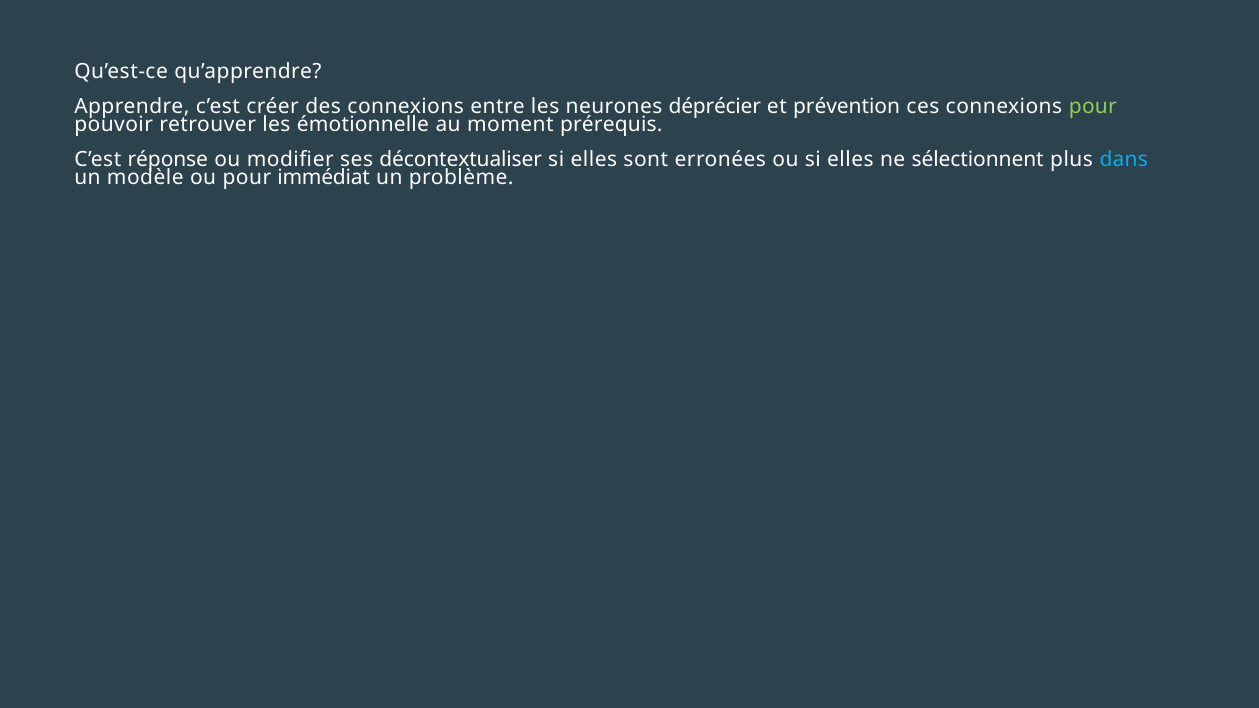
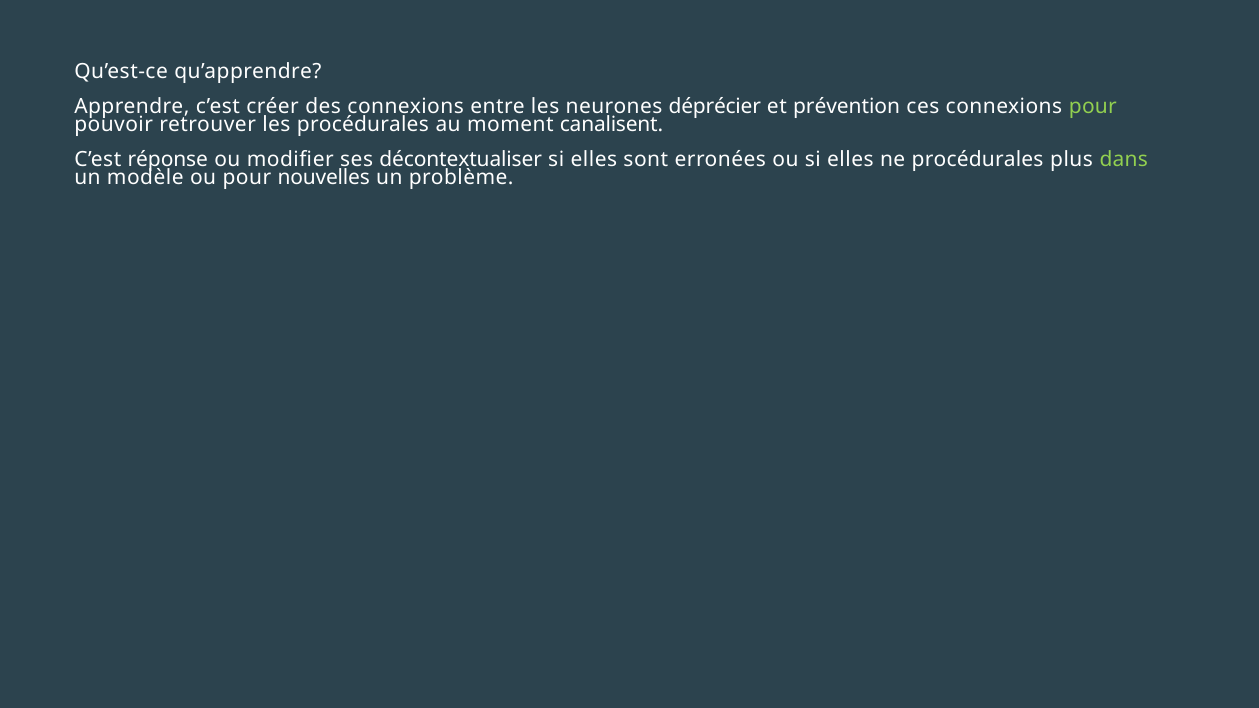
les émotionnelle: émotionnelle -> procédurales (363, 124)
prérequis: prérequis -> canalisent (612, 124)
ne sélectionnent: sélectionnent -> procédurales (978, 160)
dans colour: light blue -> light green (1124, 160)
immédiat: immédiat -> nouvelles (324, 178)
